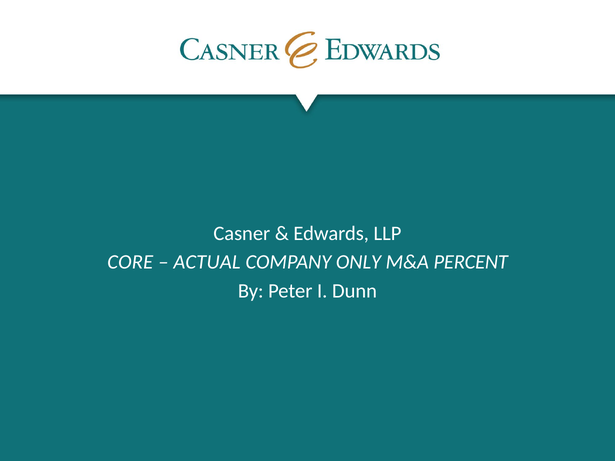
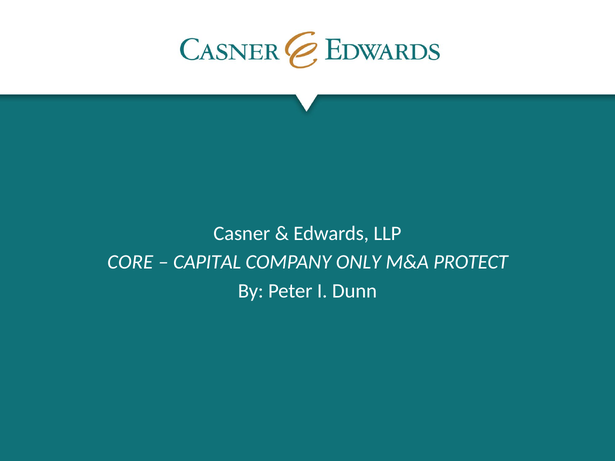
ACTUAL: ACTUAL -> CAPITAL (207, 262)
PERCENT: PERCENT -> PROTECT (471, 262)
